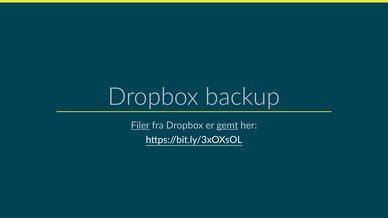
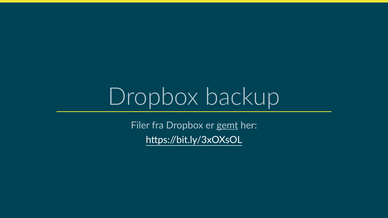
Filer underline: present -> none (140, 126)
